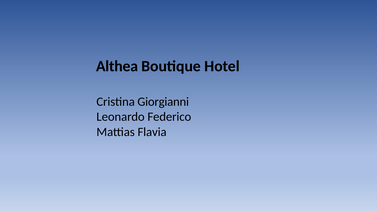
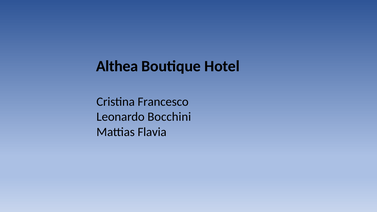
Giorgianni: Giorgianni -> Francesco (163, 102)
Federico: Federico -> Bocchini (169, 117)
